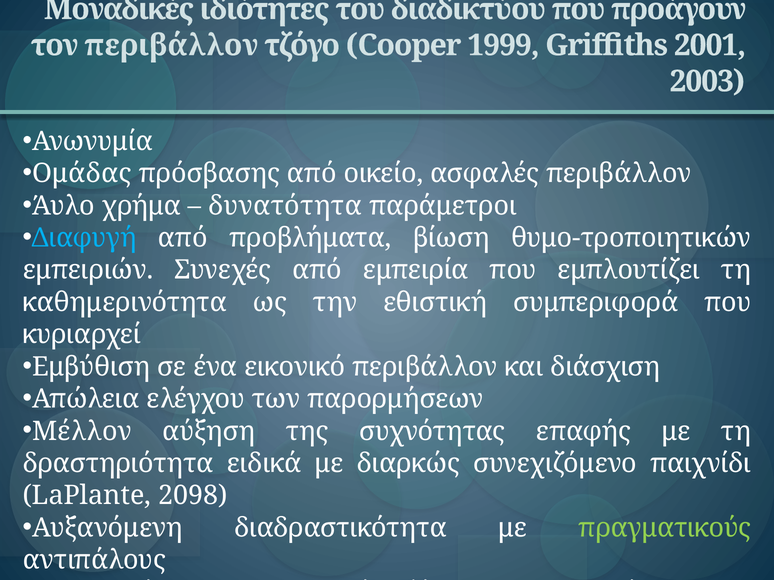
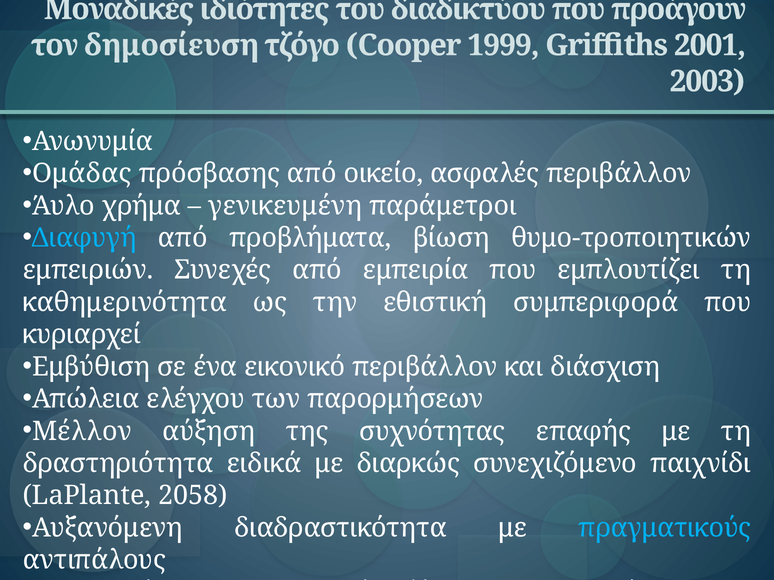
τον περιβάλλον: περιβάλλον -> δημοσίευση (171, 45)
δυνατότητα: δυνατότητα -> γενικευμένη (285, 206)
2098: 2098 -> 2058 (193, 496)
πραγματικούς colour: light green -> light blue (665, 528)
